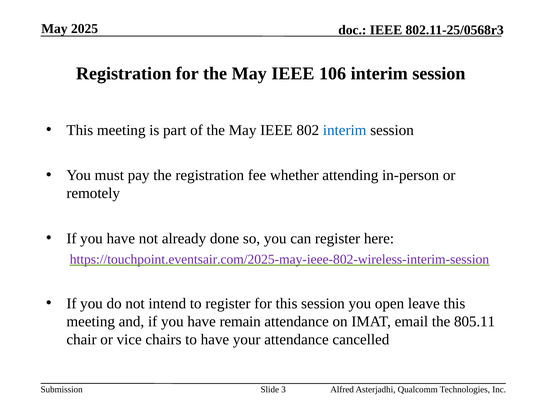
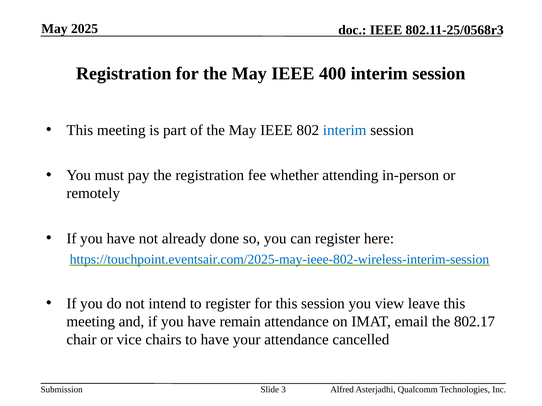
106: 106 -> 400 (333, 73)
https://touchpoint.eventsair.com/2025-may-ieee-802-wireless-interim-session colour: purple -> blue (279, 260)
open: open -> view (390, 304)
805.11: 805.11 -> 802.17 (475, 322)
